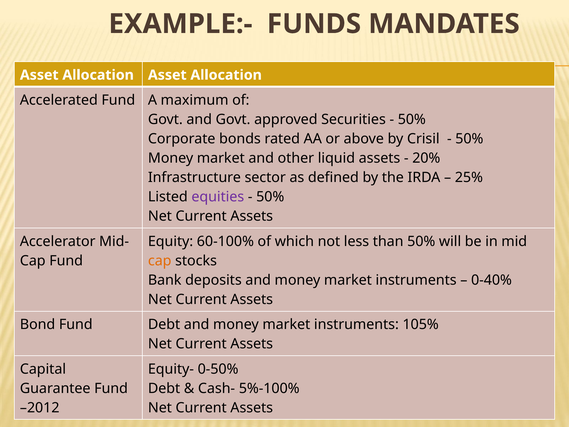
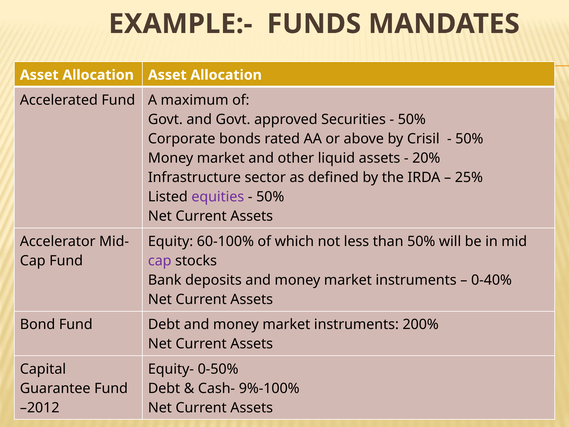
cap colour: orange -> purple (160, 261)
105%: 105% -> 200% (421, 324)
5%-100%: 5%-100% -> 9%-100% (269, 388)
